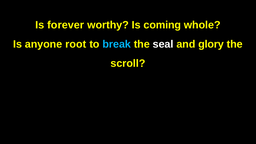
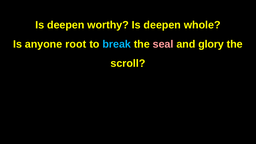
forever: forever -> deepen (66, 25)
worthy Is coming: coming -> deepen (162, 25)
seal colour: white -> pink (163, 44)
